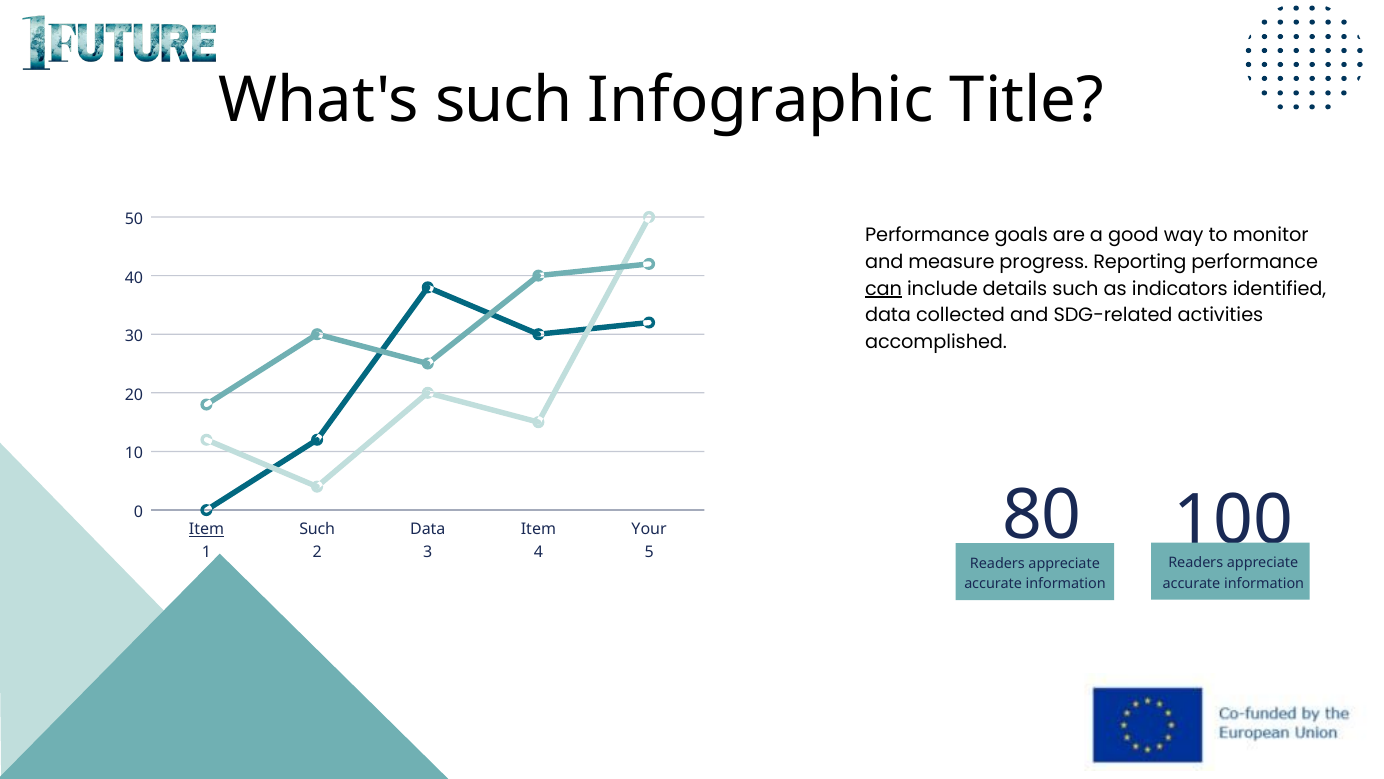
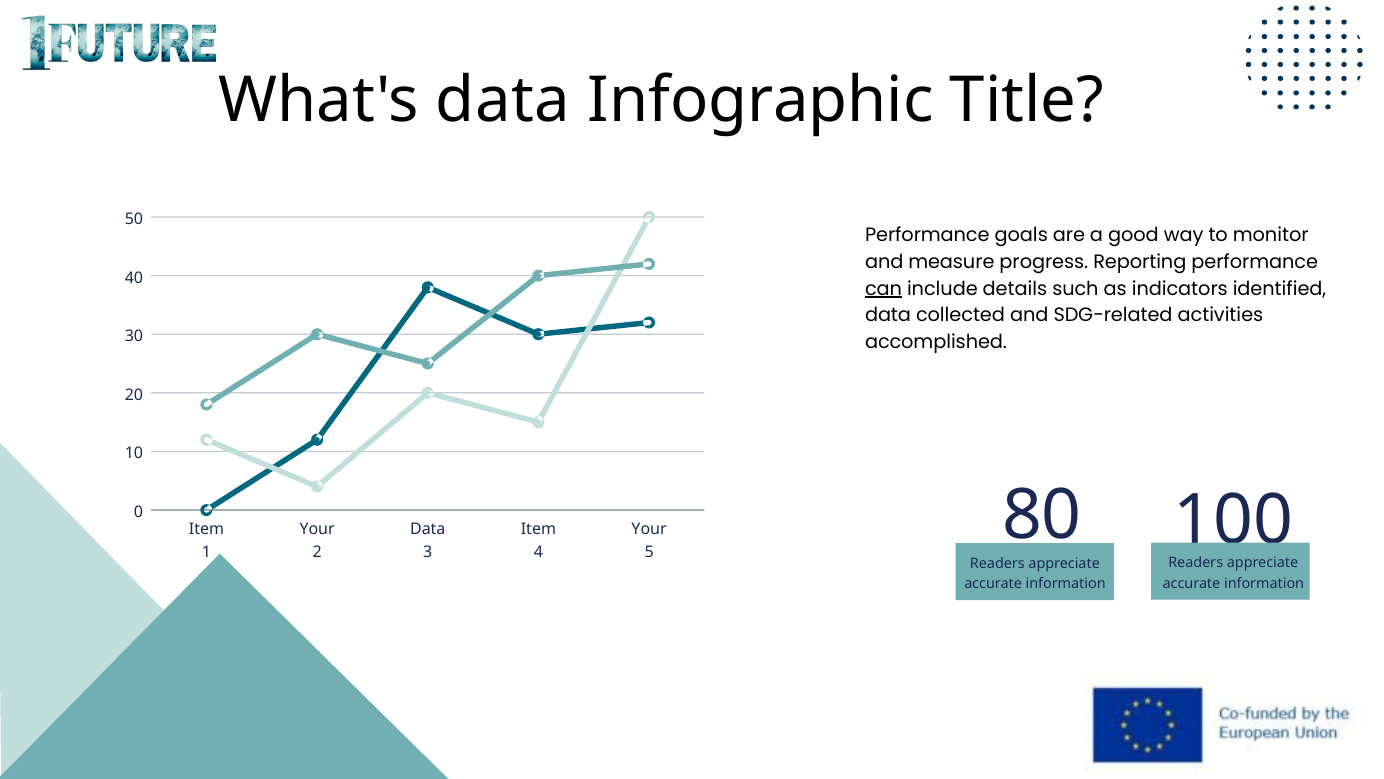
What's such: such -> data (503, 100)
Item underline: present -> none (206, 529)
Such: Such -> Your (317, 529)
